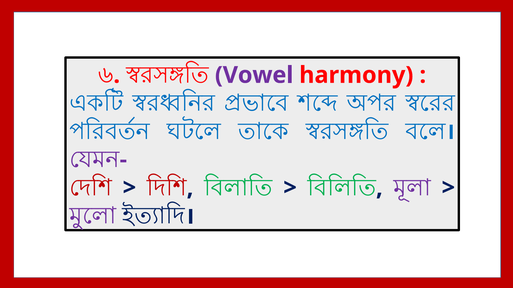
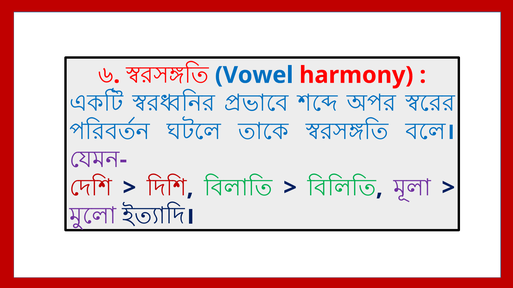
Vowel colour: purple -> blue (254, 75)
